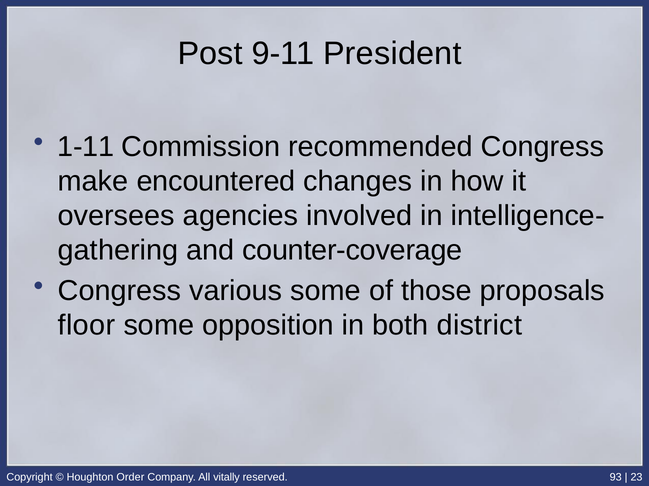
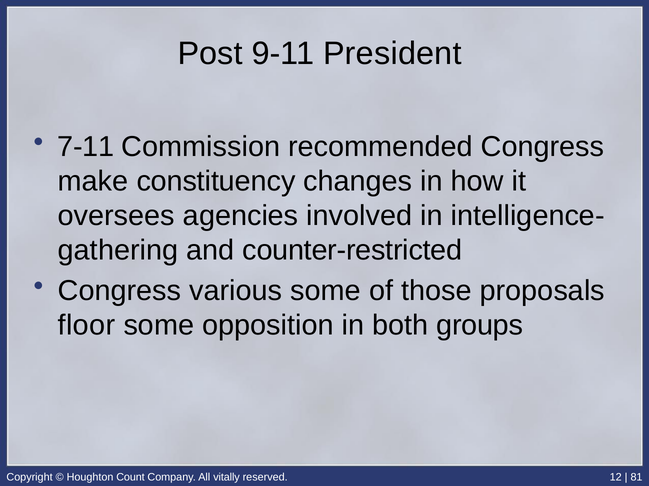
1-11: 1-11 -> 7-11 (86, 147)
encountered: encountered -> constituency (216, 182)
counter-coverage: counter-coverage -> counter-restricted (352, 251)
district: district -> groups (480, 326)
Order: Order -> Count (130, 478)
93: 93 -> 12 (616, 478)
23: 23 -> 81 (636, 478)
